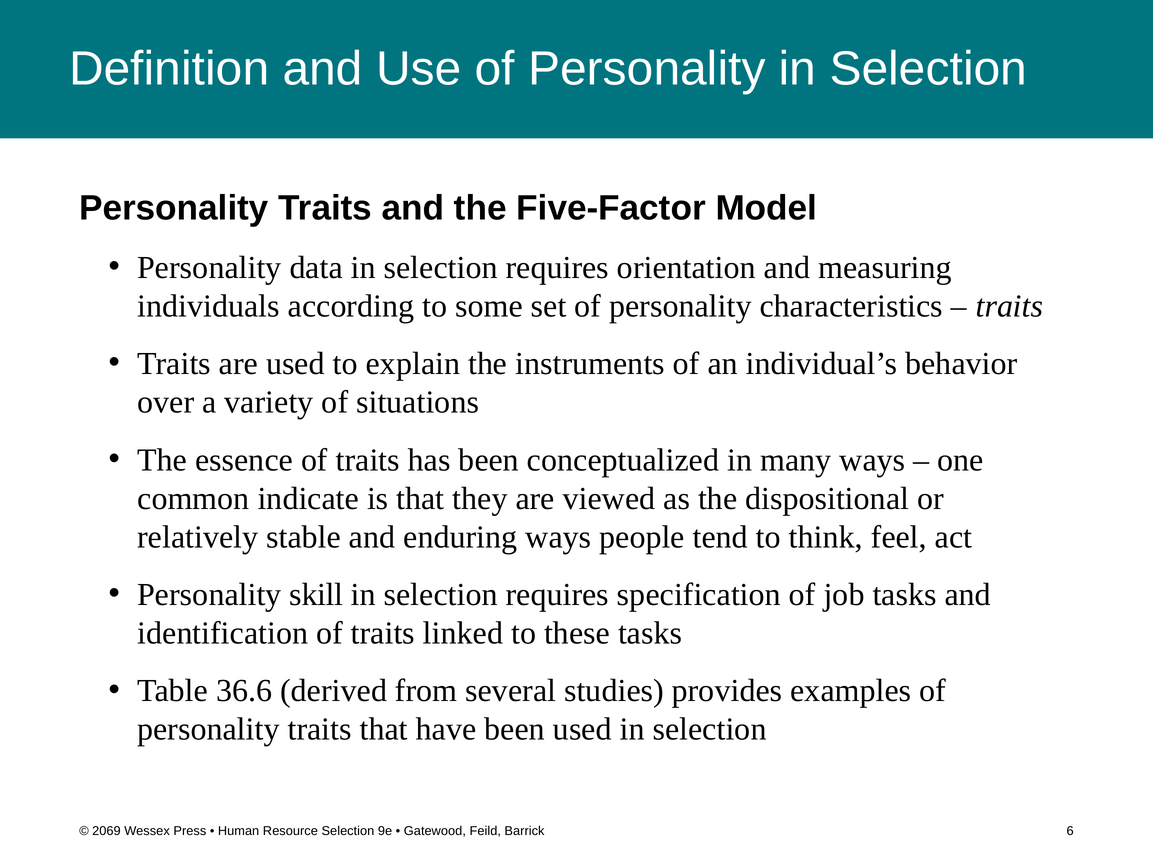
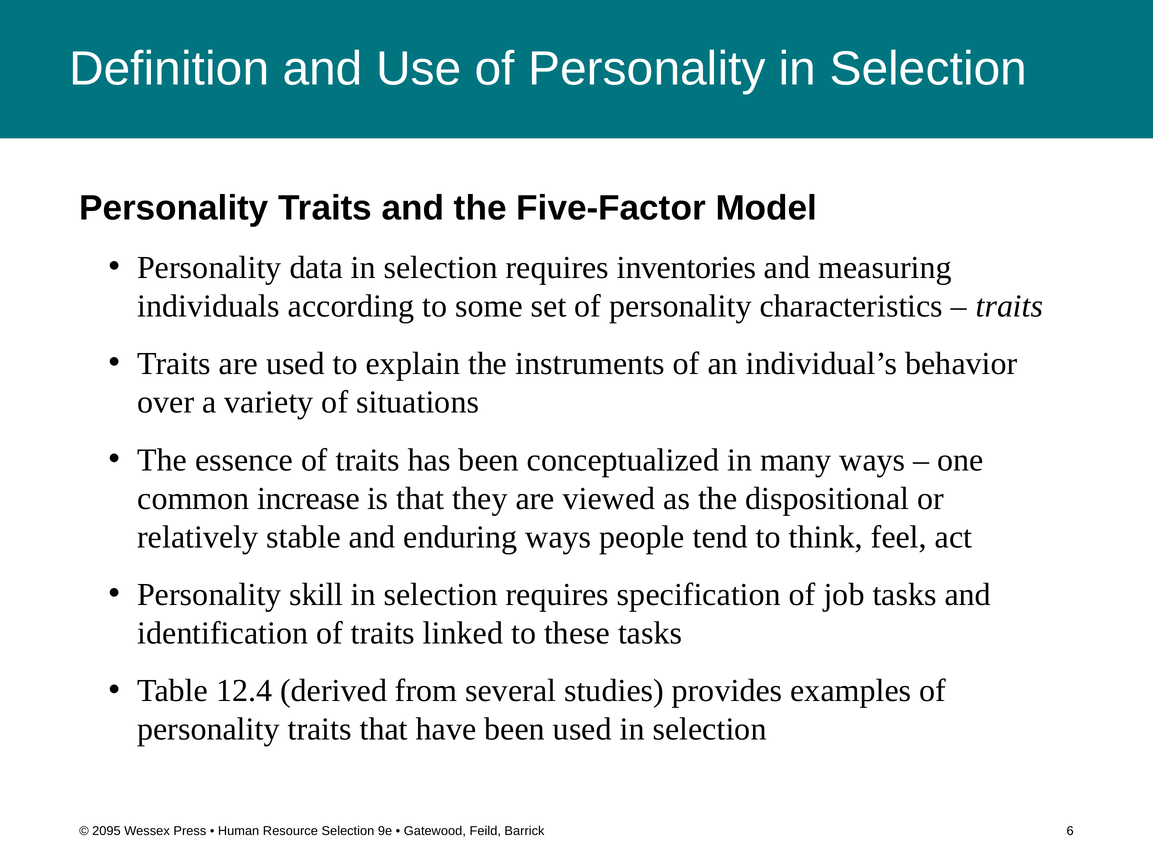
orientation: orientation -> inventories (687, 267)
indicate: indicate -> increase (308, 498)
36.6: 36.6 -> 12.4 (244, 691)
2069: 2069 -> 2095 (106, 831)
